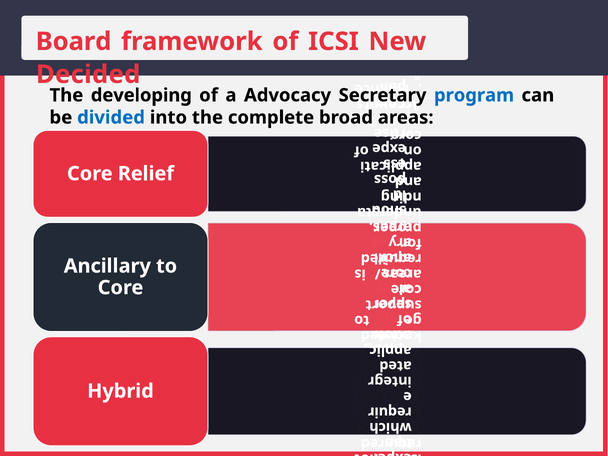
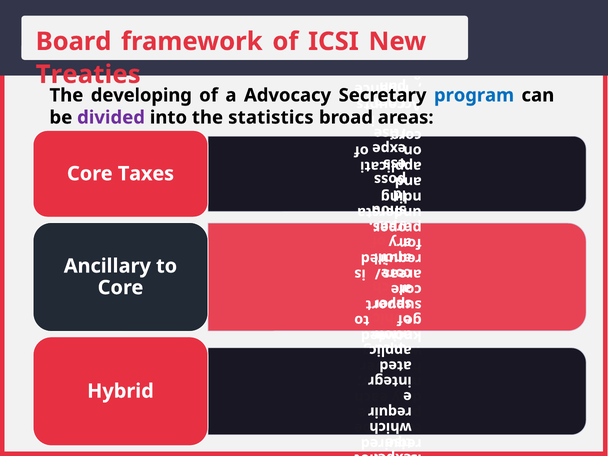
Decided: Decided -> Treaties (88, 74)
divided colour: blue -> purple (111, 118)
complete: complete -> statistics (271, 118)
Relief: Relief -> Taxes (146, 174)
